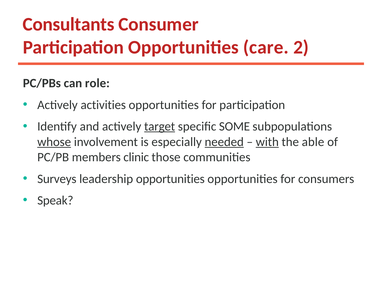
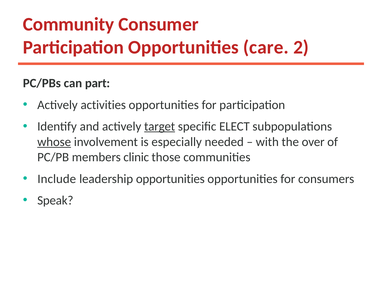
Consultants: Consultants -> Community (69, 24)
role: role -> part (97, 83)
SOME: SOME -> ELECT (234, 126)
needed underline: present -> none (224, 142)
with underline: present -> none (267, 142)
able: able -> over (313, 142)
Surveys: Surveys -> Include (57, 178)
